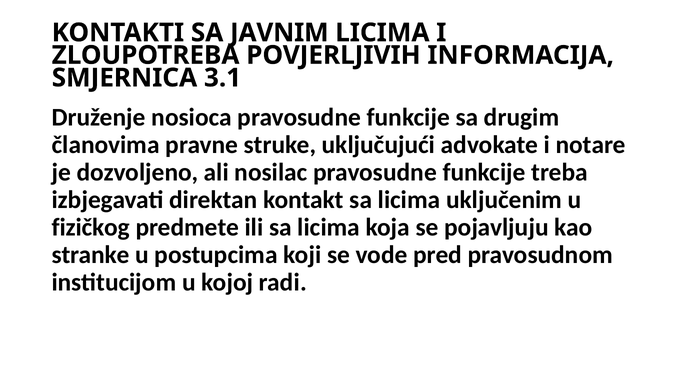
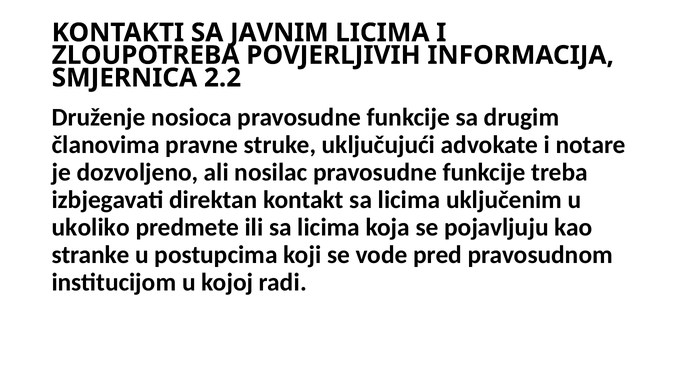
3.1: 3.1 -> 2.2 (223, 78)
fizičkog: fizičkog -> ukoliko (91, 227)
